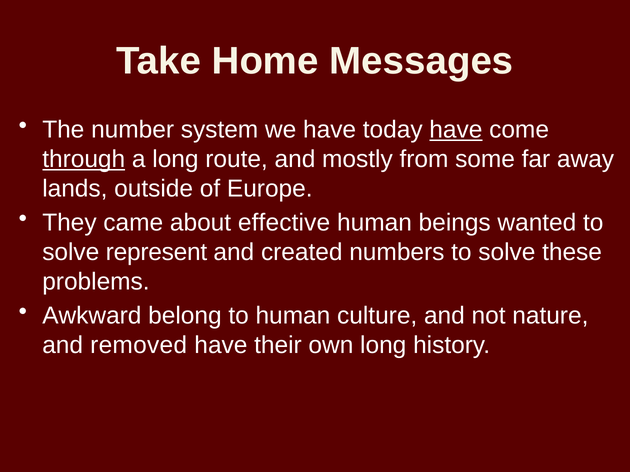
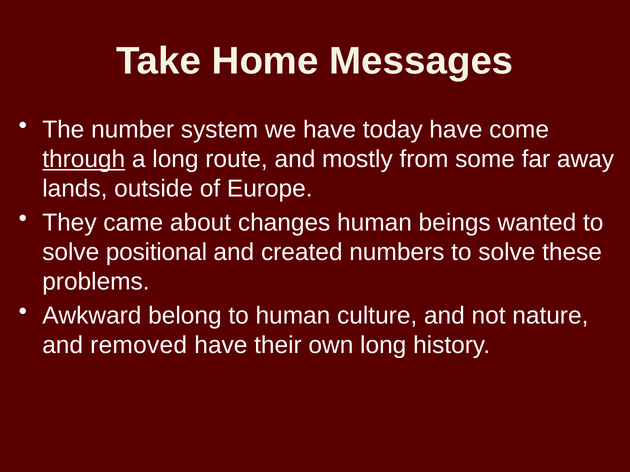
have underline: present -> none (456, 130)
effective: effective -> changes (284, 223)
represent: represent -> positional (156, 252)
